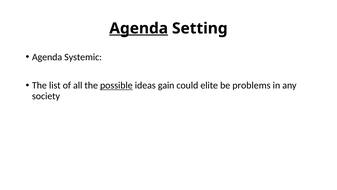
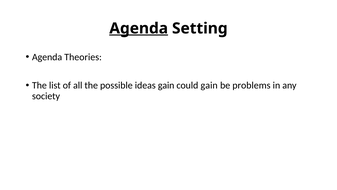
Systemic: Systemic -> Theories (83, 57)
possible underline: present -> none (116, 85)
could elite: elite -> gain (209, 85)
